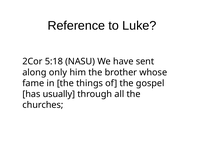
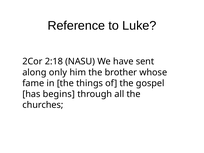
5:18: 5:18 -> 2:18 (54, 61)
usually: usually -> begins (59, 94)
